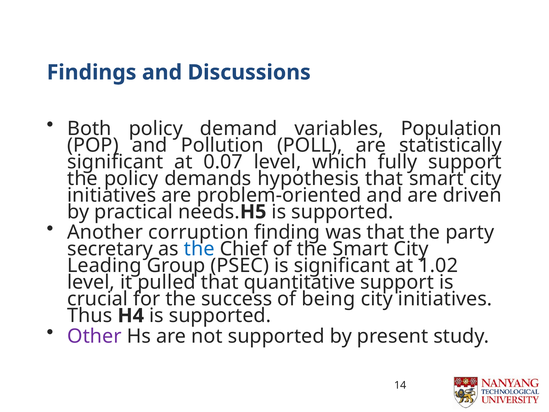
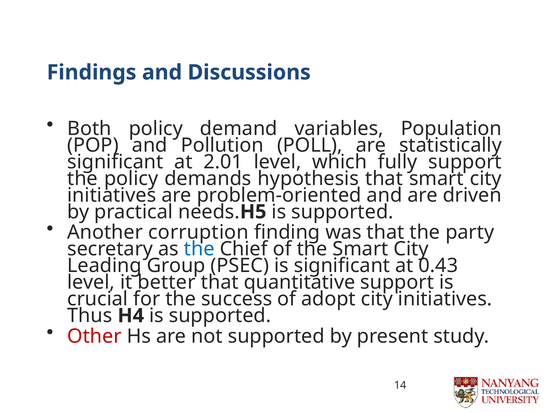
0.07: 0.07 -> 2.01 (223, 162)
1.02: 1.02 -> 0.43 (438, 266)
pulled: pulled -> better (167, 282)
being: being -> adopt (329, 299)
Other colour: purple -> red (94, 336)
